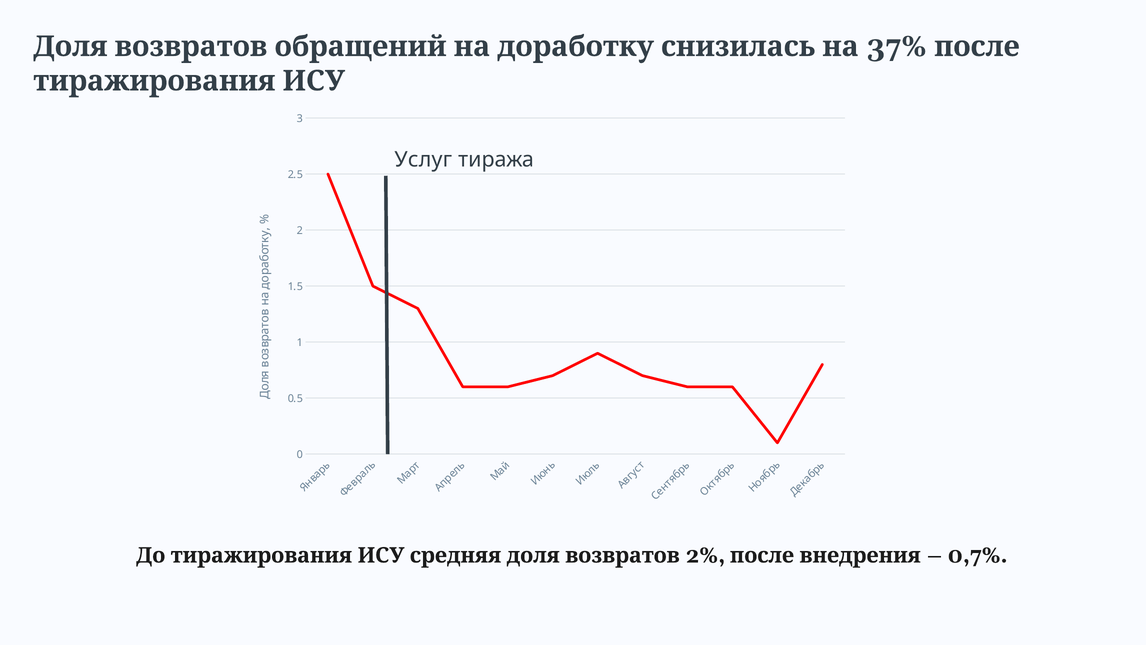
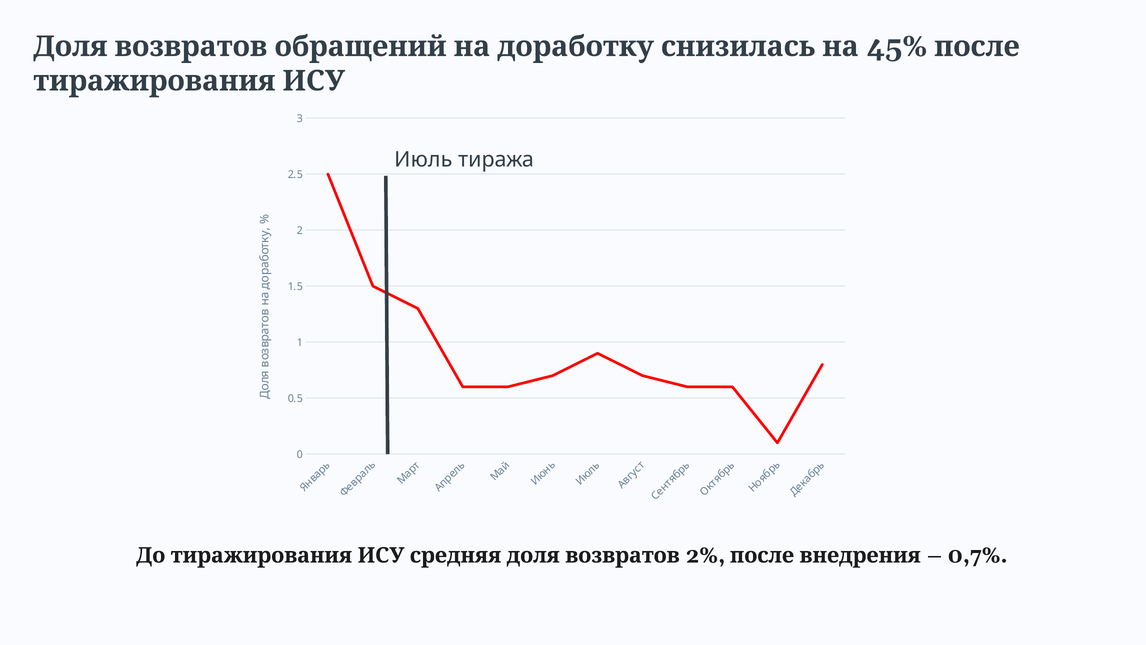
37%: 37% -> 45% (897, 47)
Услуг: Услуг -> Июль (423, 160)
